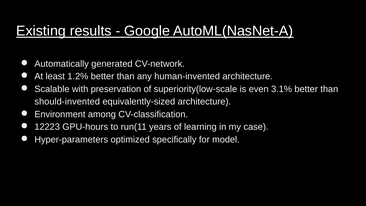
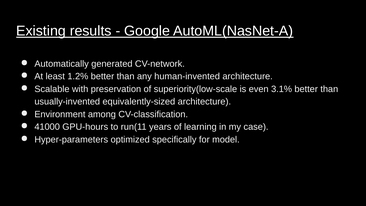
should-invented: should-invented -> usually-invented (67, 102)
12223: 12223 -> 41000 (47, 127)
